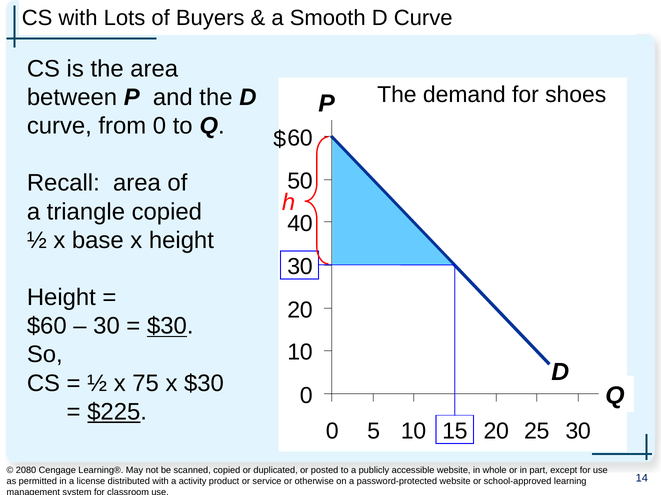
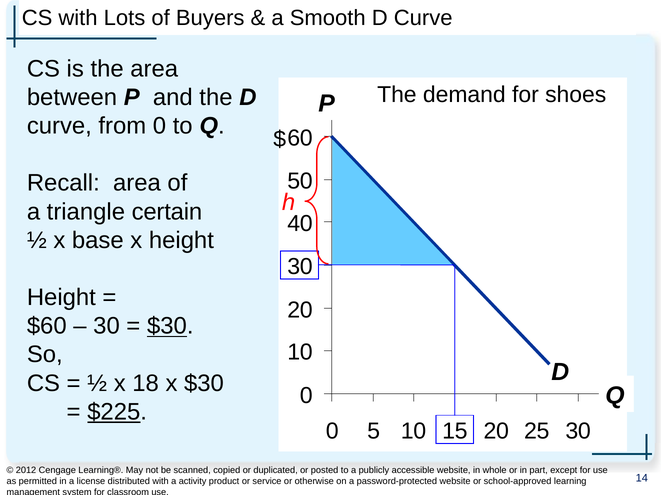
triangle copied: copied -> certain (167, 212)
75: 75 -> 18 (146, 384)
2080: 2080 -> 2012 (26, 471)
